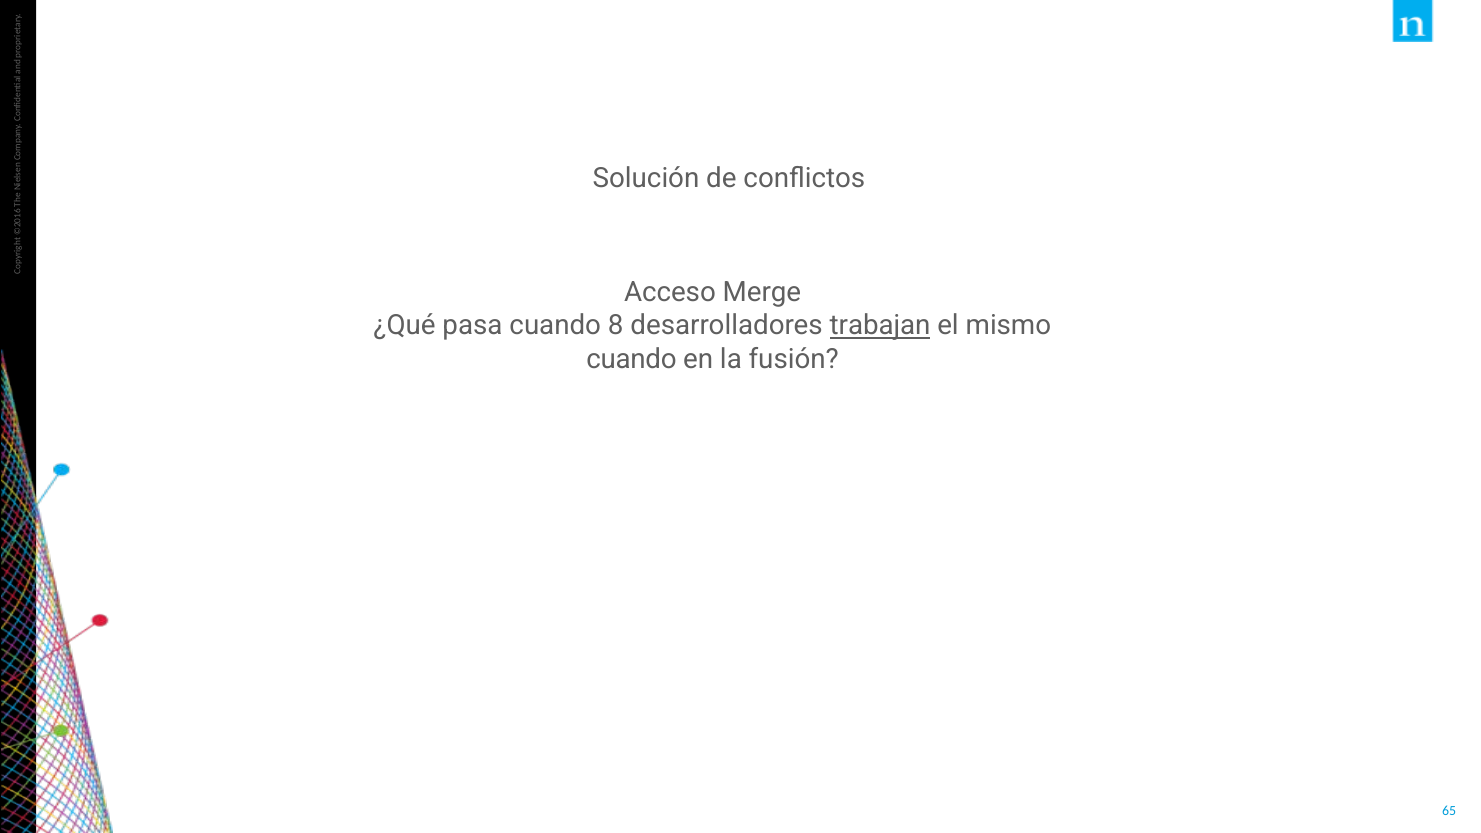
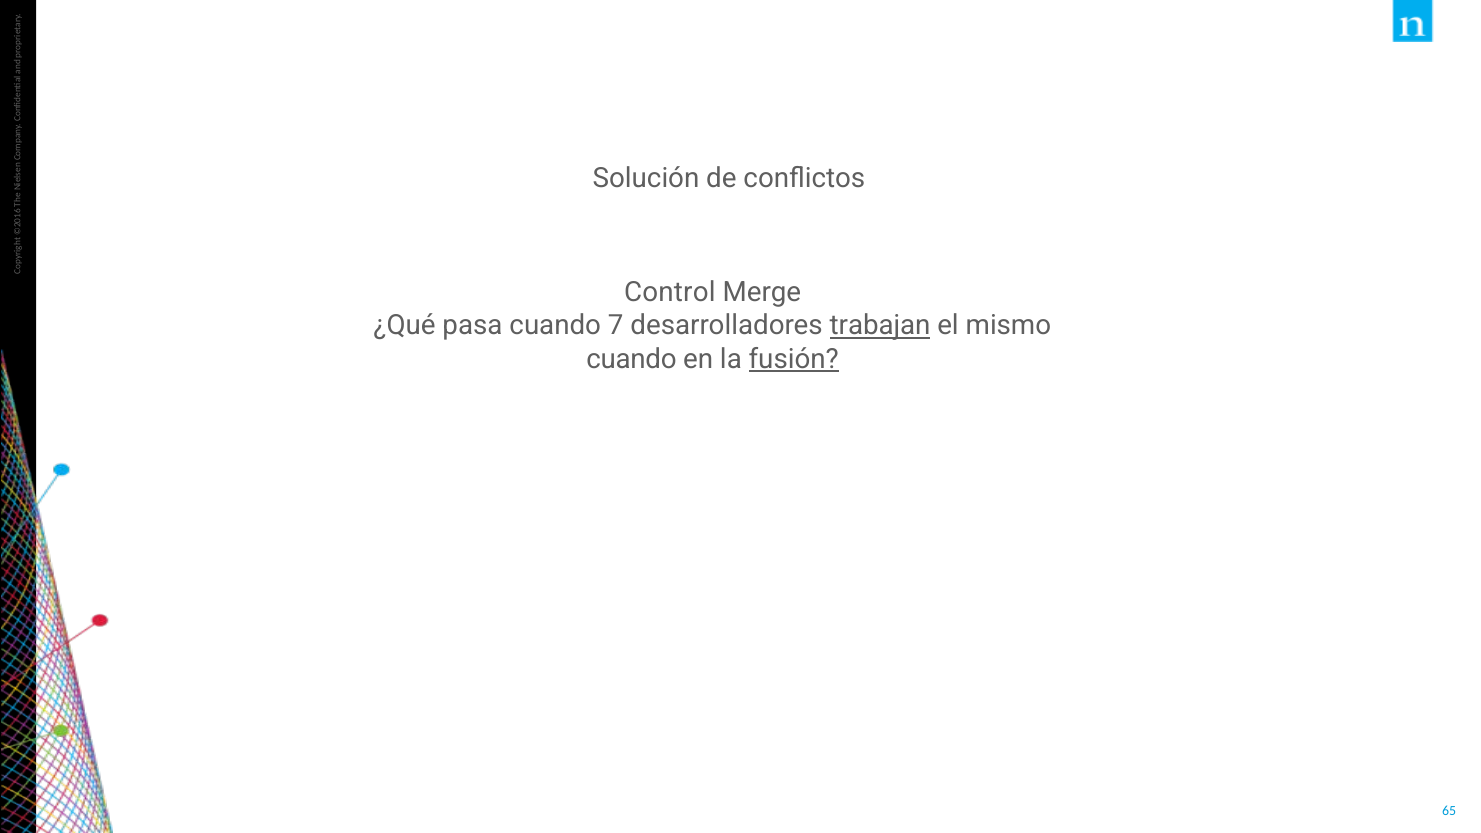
Acceso: Acceso -> Control (670, 292)
8: 8 -> 7 (616, 326)
fusión underline: none -> present (794, 359)
